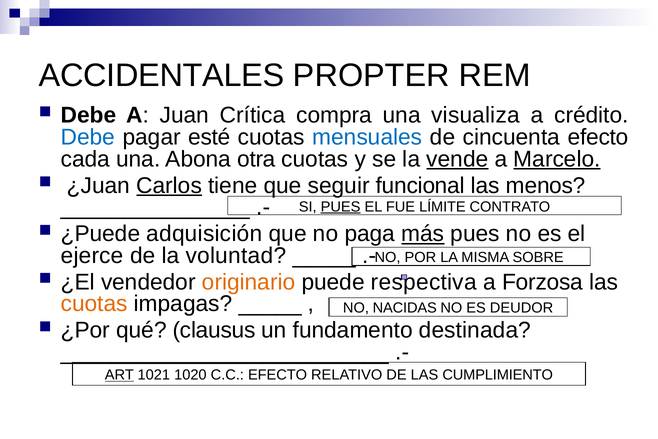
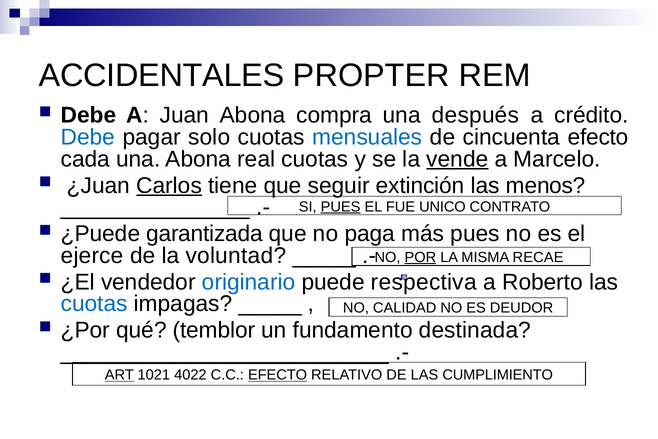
Juan Crítica: Crítica -> Abona (253, 115)
visualiza: visualiza -> después (476, 115)
esté: esté -> solo (209, 137)
otra: otra -> real (256, 159)
Marcelo underline: present -> none (557, 159)
funcional: funcional -> extinción (420, 185)
LÍMITE: LÍMITE -> UNICO (442, 207)
adquisición: adquisición -> garantizada (205, 234)
más underline: present -> none (423, 234)
POR underline: none -> present (420, 257)
SOBRE: SOBRE -> RECAE (538, 257)
originario colour: orange -> blue (249, 282)
Forzosa: Forzosa -> Roberto (543, 282)
cuotas colour: orange -> blue (94, 304)
NACIDAS: NACIDAS -> CALIDAD (405, 308)
clausus: clausus -> temblor (214, 330)
1020: 1020 -> 4022 (190, 375)
EFECTO underline: none -> present (278, 375)
